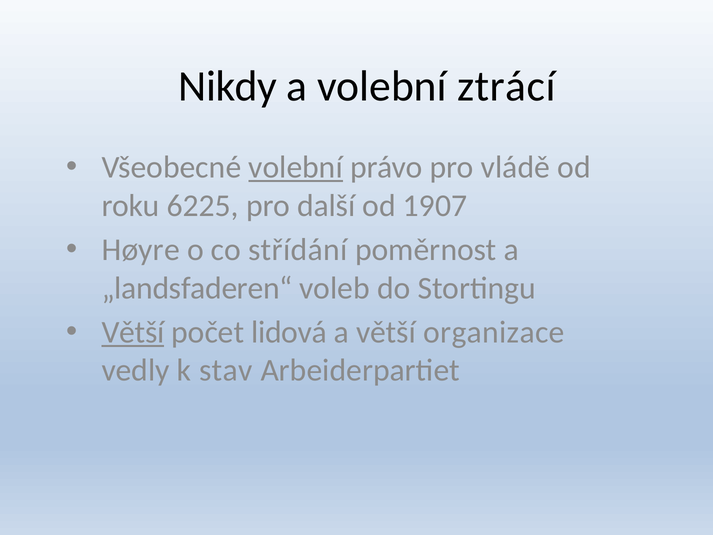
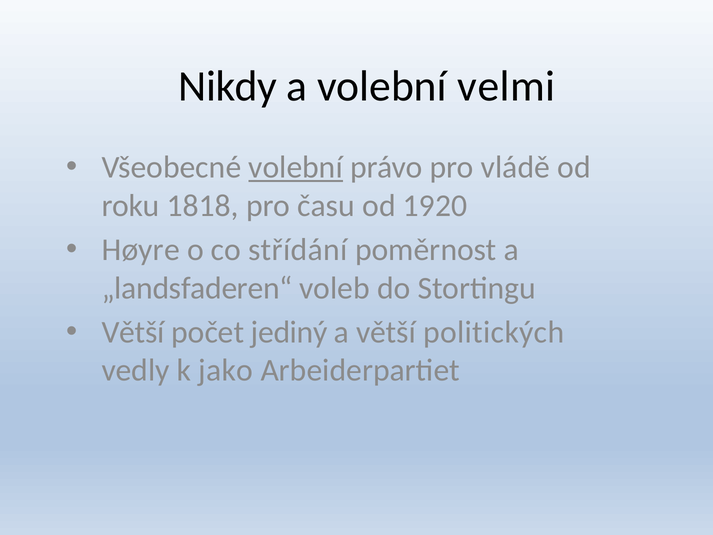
ztrácí: ztrácí -> velmi (506, 86)
6225: 6225 -> 1818 (203, 205)
další: další -> času (326, 205)
1907: 1907 -> 1920 (435, 205)
Větší underline: present -> none (133, 332)
lidová: lidová -> jediný (289, 332)
organizace: organizace -> politických (494, 332)
stav: stav -> jako (226, 370)
